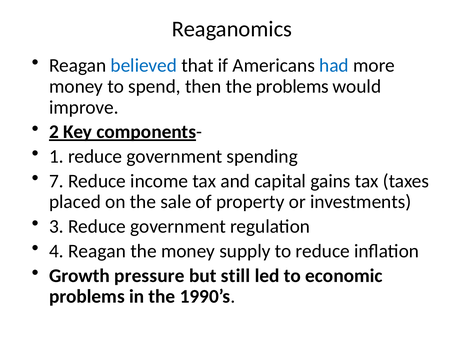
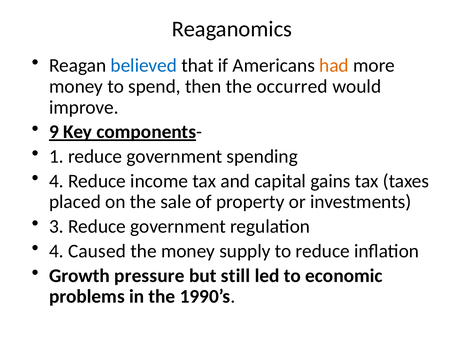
had colour: blue -> orange (334, 66)
the problems: problems -> occurred (292, 86)
2: 2 -> 9 (54, 132)
7: 7 -> 4 (56, 181)
4 Reagan: Reagan -> Caused (97, 251)
